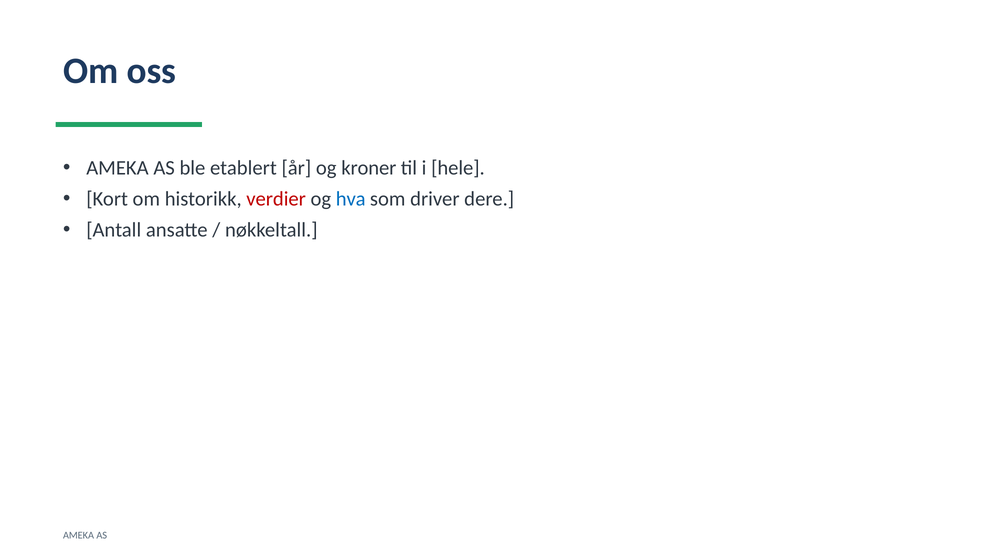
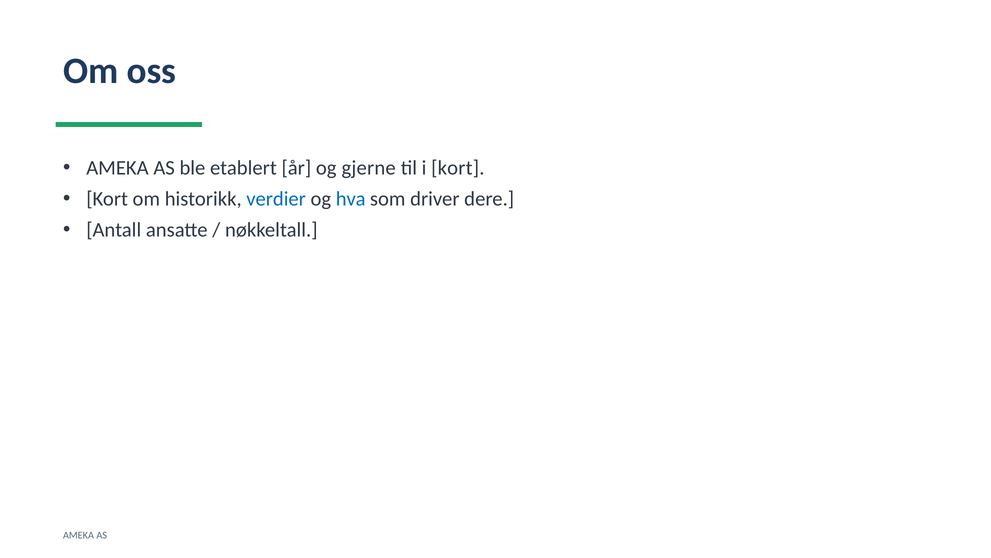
kroner: kroner -> gjerne (369, 168)
i hele: hele -> kort (458, 168)
verdier colour: red -> blue (276, 199)
